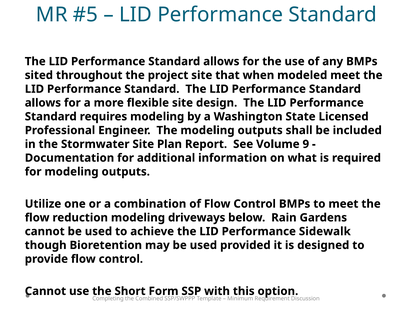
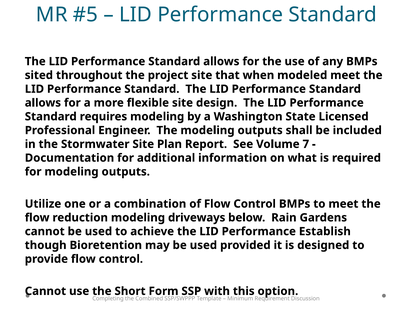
9: 9 -> 7 (306, 144)
Sidewalk: Sidewalk -> Establish (325, 231)
